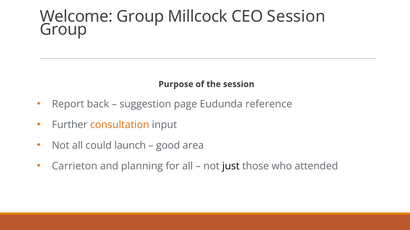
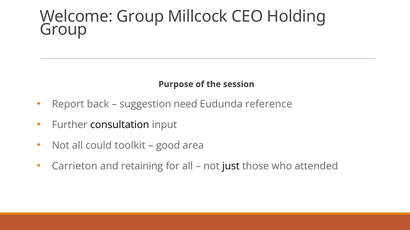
CEO Session: Session -> Holding (296, 16)
page: page -> need (186, 104)
consultation colour: orange -> black (120, 125)
launch: launch -> toolkit (130, 146)
planning: planning -> retaining (142, 167)
